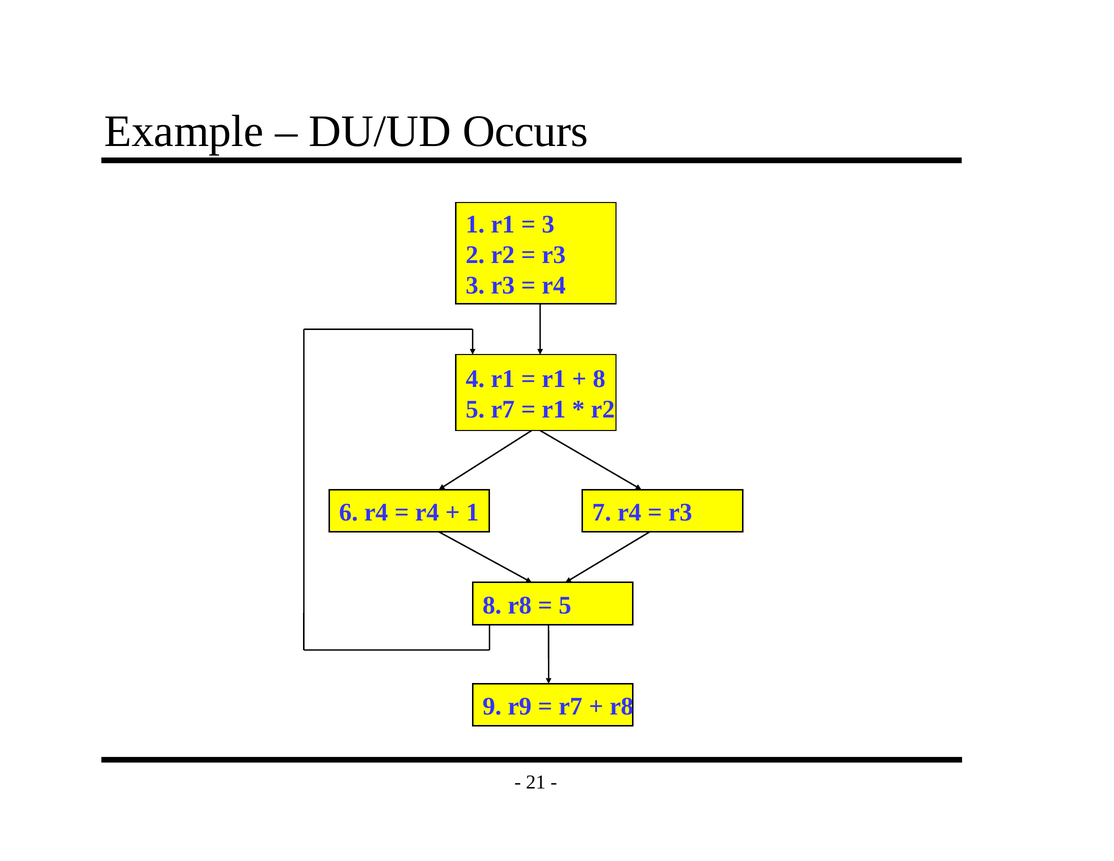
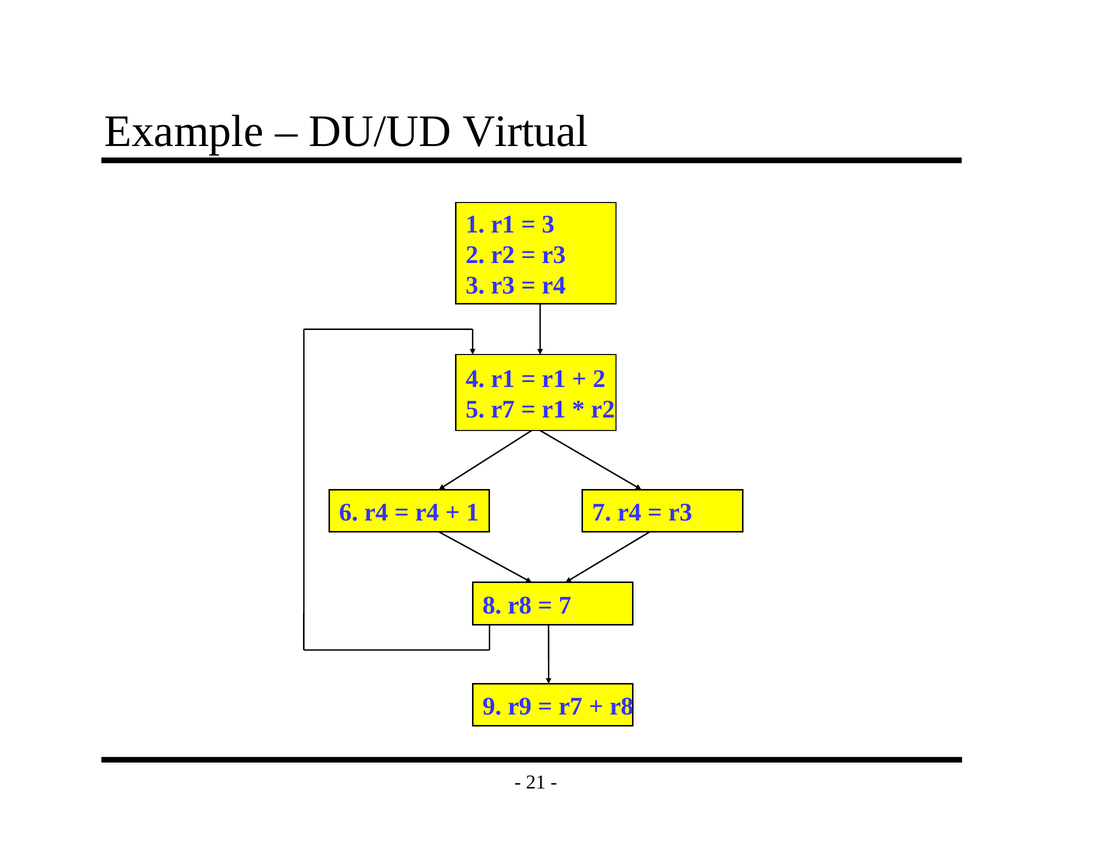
Occurs: Occurs -> Virtual (525, 132)
8: 8 -> 2 (599, 379)
5: 5 -> 7 (565, 605)
